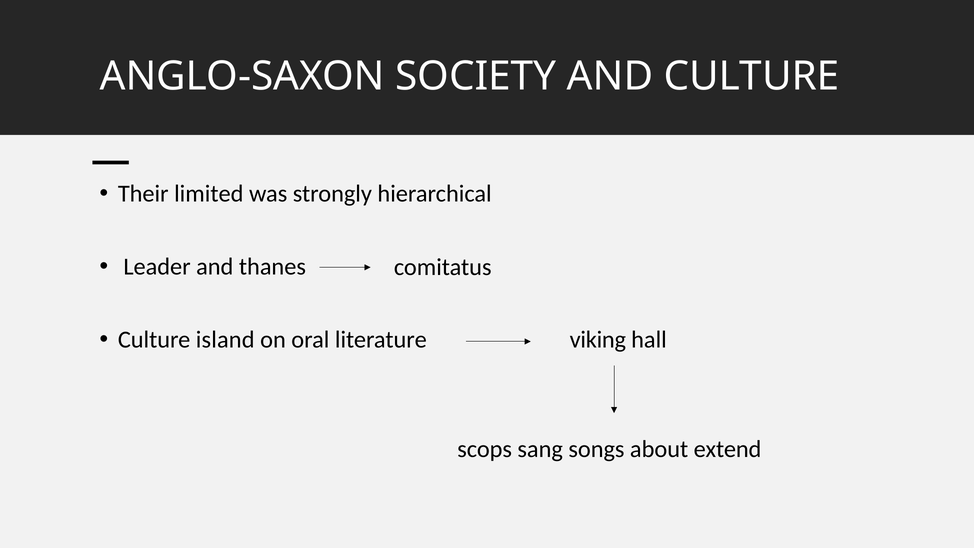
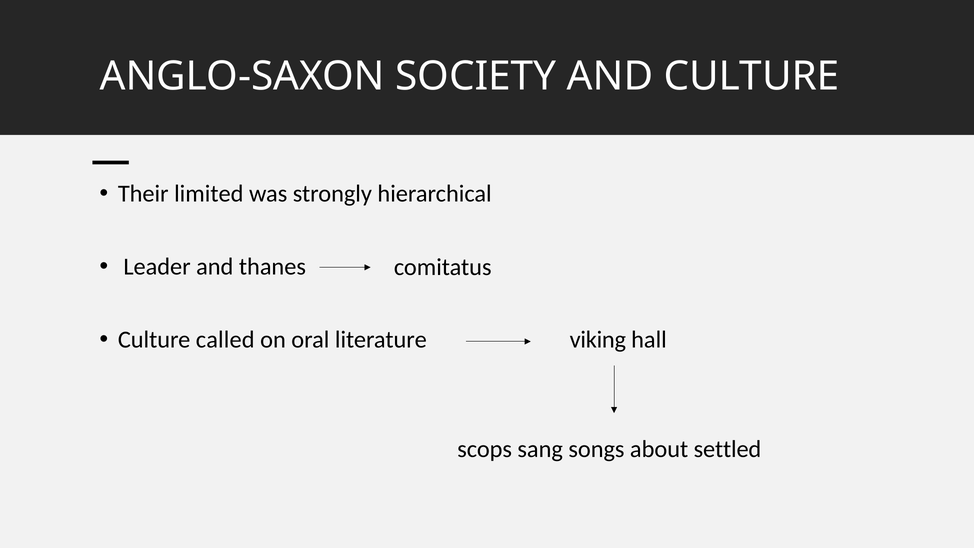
island: island -> called (225, 340)
extend: extend -> settled (727, 449)
